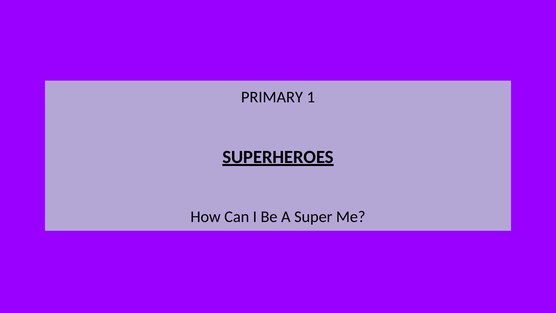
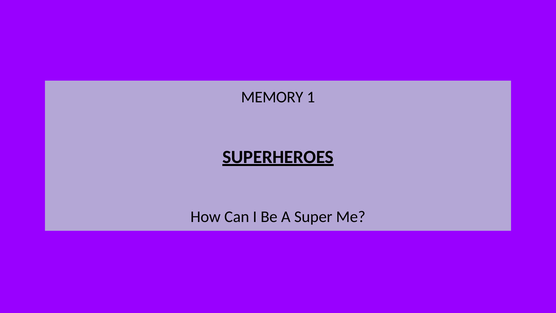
PRIMARY: PRIMARY -> MEMORY (272, 97)
